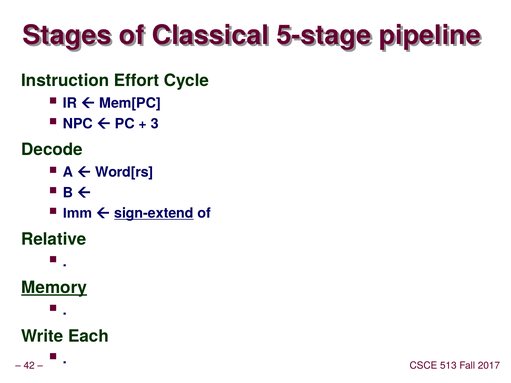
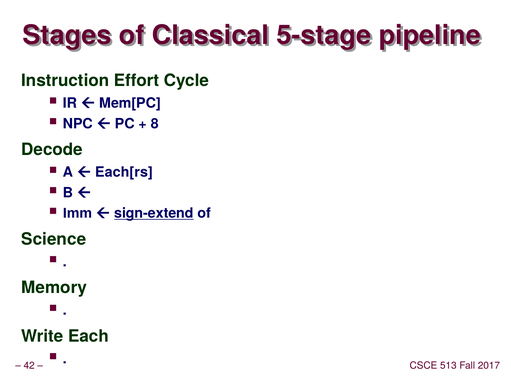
3: 3 -> 8 (155, 124)
Word[rs: Word[rs -> Each[rs (124, 172)
Relative: Relative -> Science (54, 239)
Memory underline: present -> none (54, 288)
